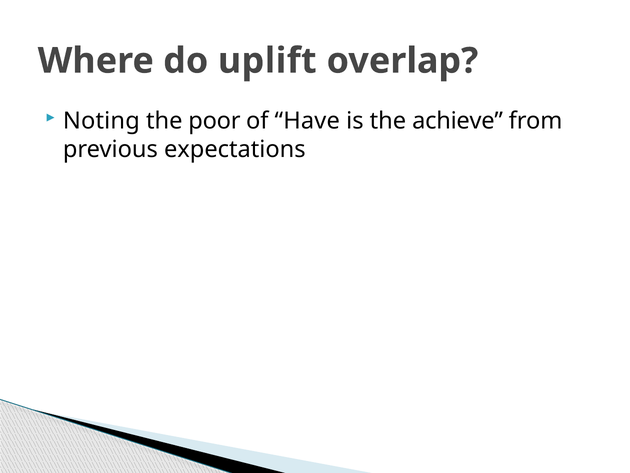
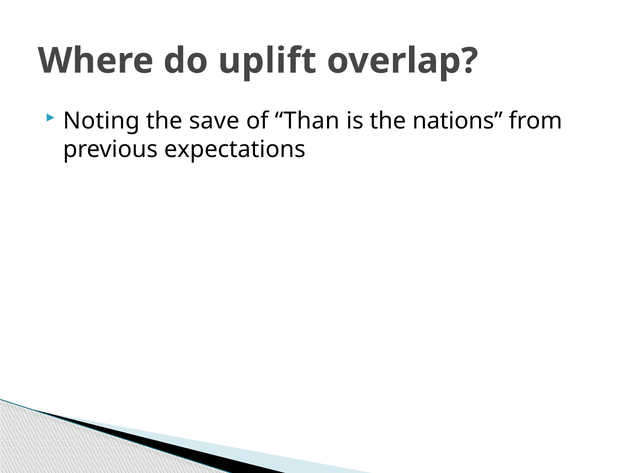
poor: poor -> save (214, 121)
Have: Have -> Than (307, 121)
achieve: achieve -> nations (457, 121)
